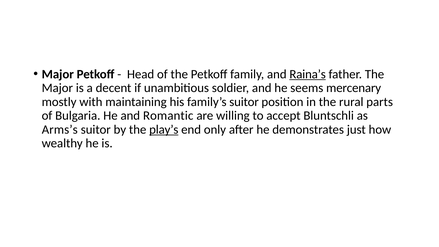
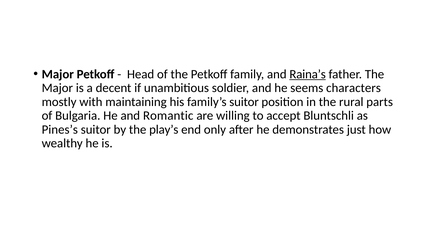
mercenary: mercenary -> characters (354, 88)
Arms’s: Arms’s -> Pines’s (60, 130)
play’s underline: present -> none (164, 130)
